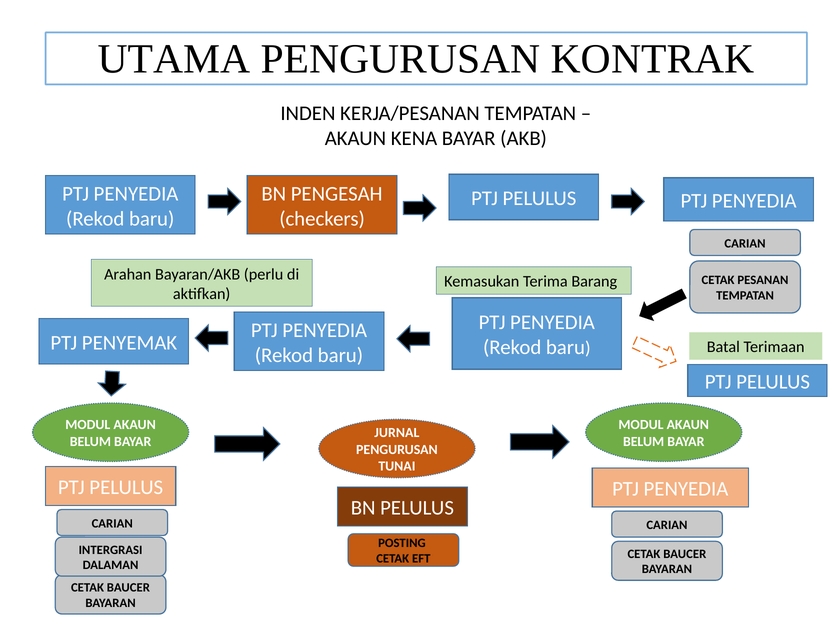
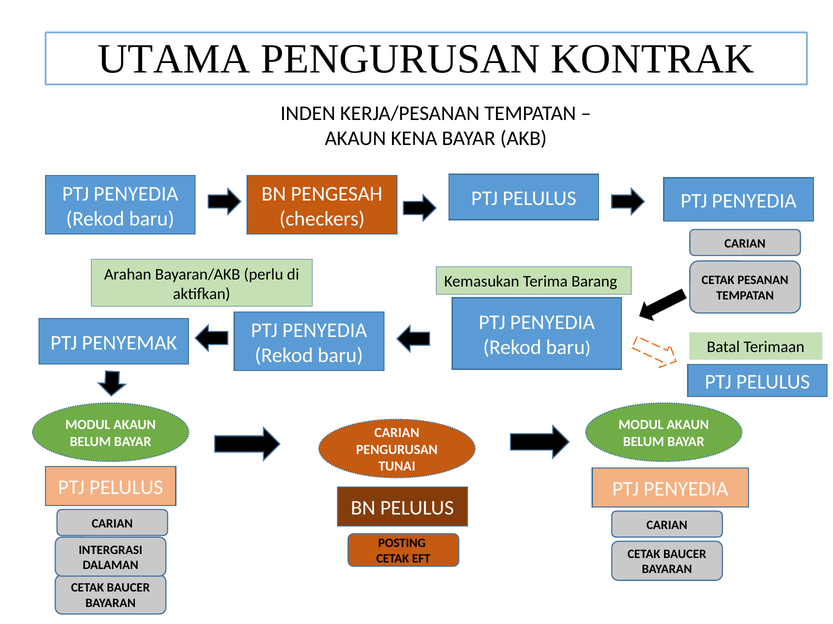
JURNAL: JURNAL -> CARIAN (397, 433)
